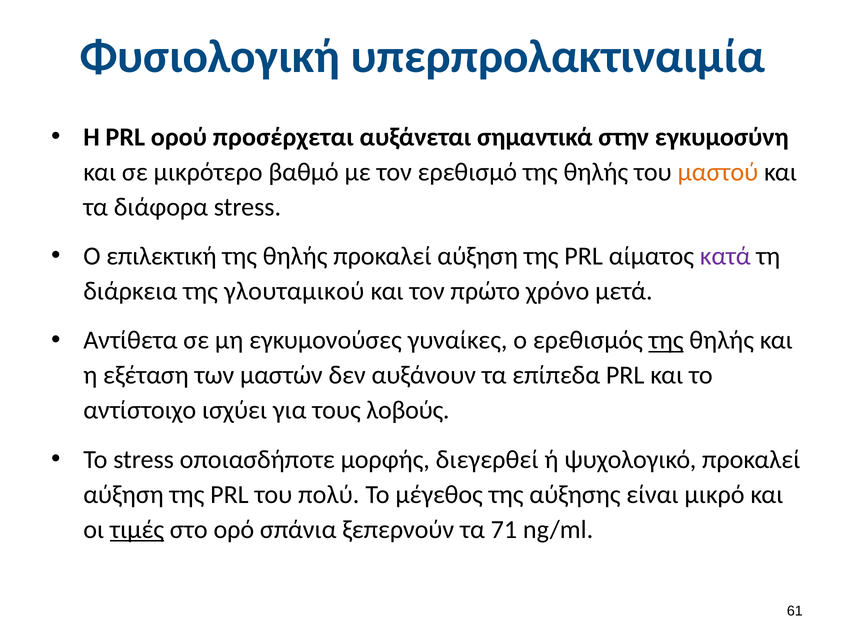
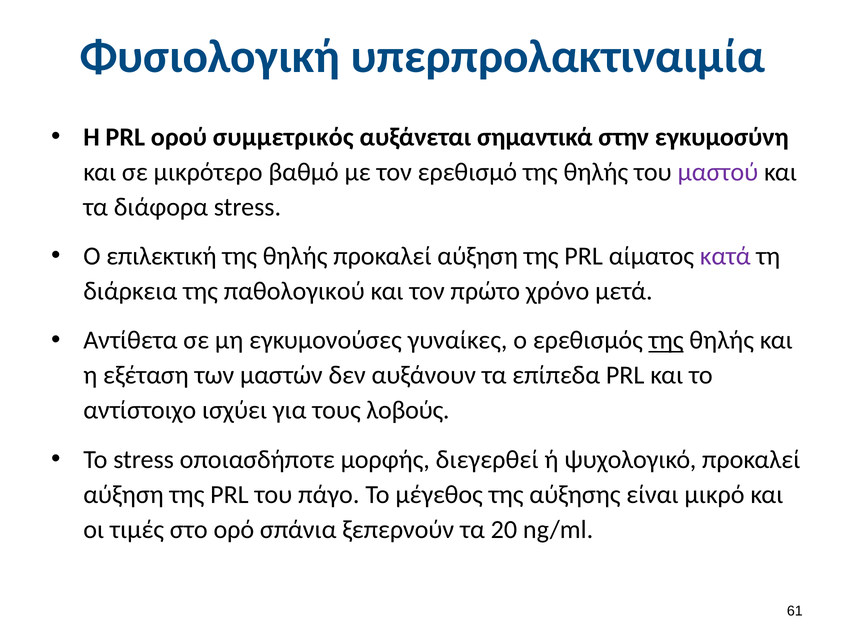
προσέρχεται: προσέρχεται -> συμμετρικός (283, 137)
μαστού colour: orange -> purple (718, 172)
γλουταμικού: γλουταμικού -> παθολογικού (294, 291)
πολύ: πολύ -> πάγο (329, 495)
τιμές underline: present -> none (137, 530)
71: 71 -> 20 (504, 530)
